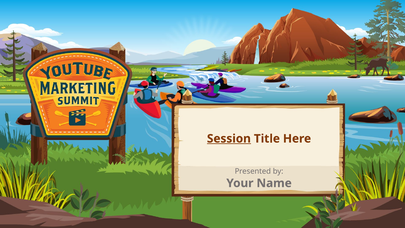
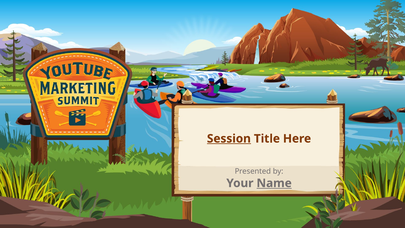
Name underline: none -> present (274, 183)
